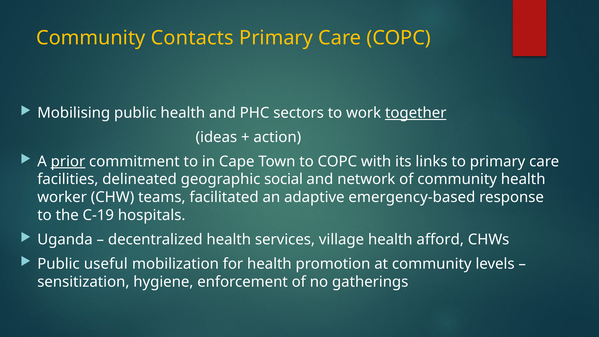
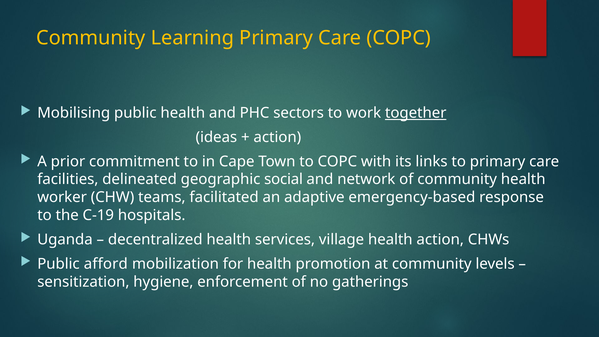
Contacts: Contacts -> Learning (192, 38)
prior underline: present -> none (68, 161)
health afford: afford -> action (440, 239)
useful: useful -> afford (106, 264)
